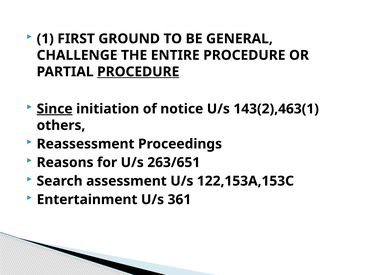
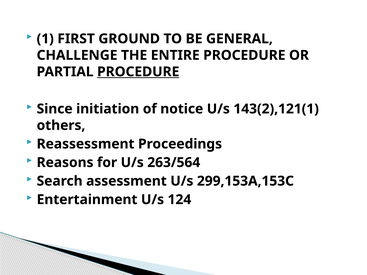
Since underline: present -> none (55, 109)
143(2),463(1: 143(2),463(1 -> 143(2),121(1 (276, 109)
263/651: 263/651 -> 263/564 (174, 163)
122,153A,153C: 122,153A,153C -> 299,153A,153C (245, 181)
361: 361 -> 124 (179, 200)
